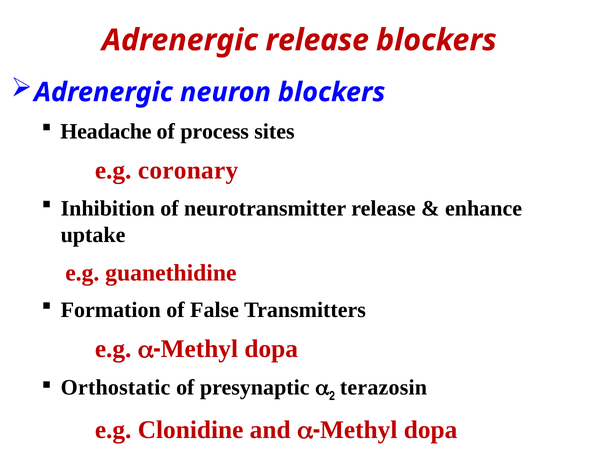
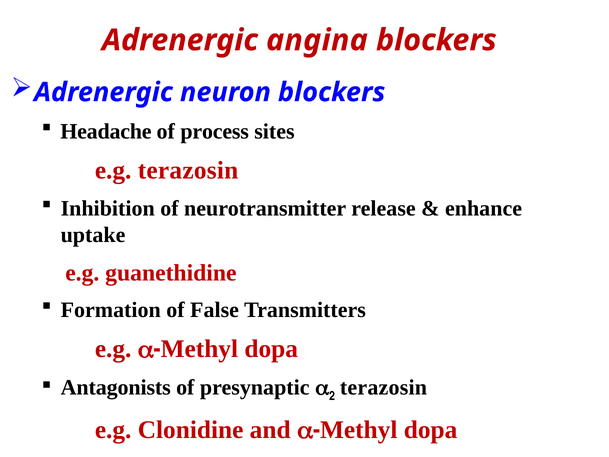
Adrenergic release: release -> angina (317, 40)
e.g coronary: coronary -> terazosin (188, 170)
Orthostatic: Orthostatic -> Antagonists (116, 387)
